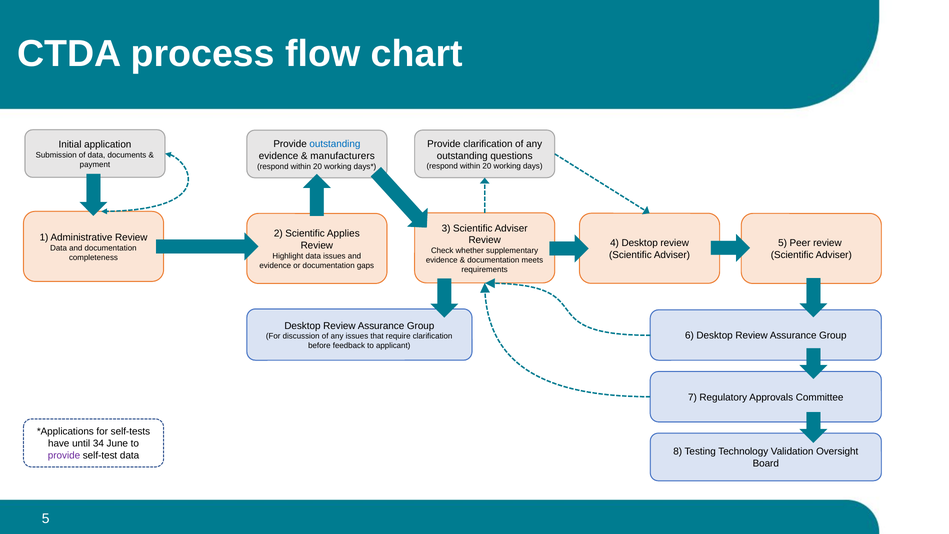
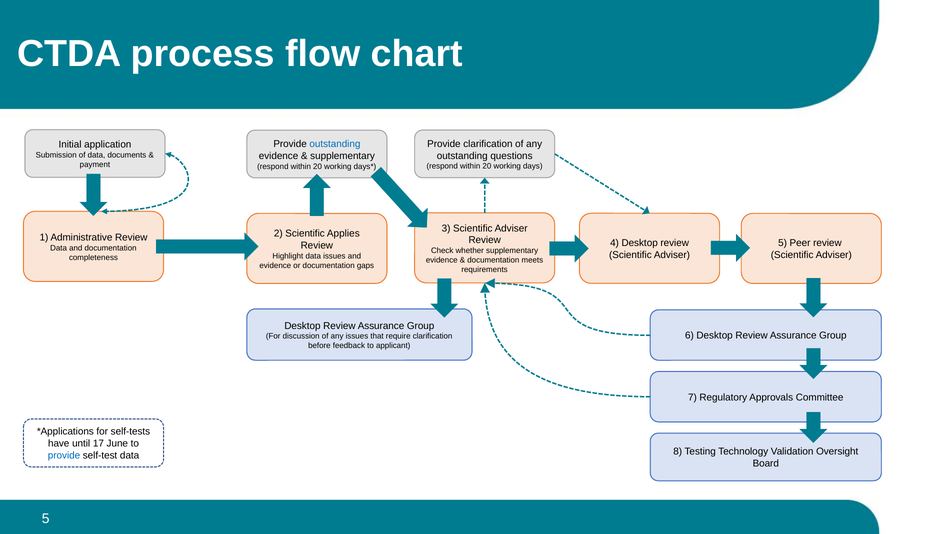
manufacturers: manufacturers -> supplementary (343, 156)
34: 34 -> 17 (98, 443)
provide colour: purple -> blue (64, 455)
